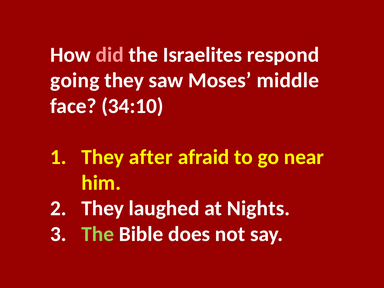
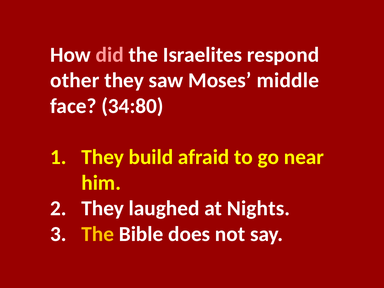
going: going -> other (75, 80)
34:10: 34:10 -> 34:80 (132, 106)
after: after -> build (151, 157)
The colour: light green -> yellow (98, 234)
